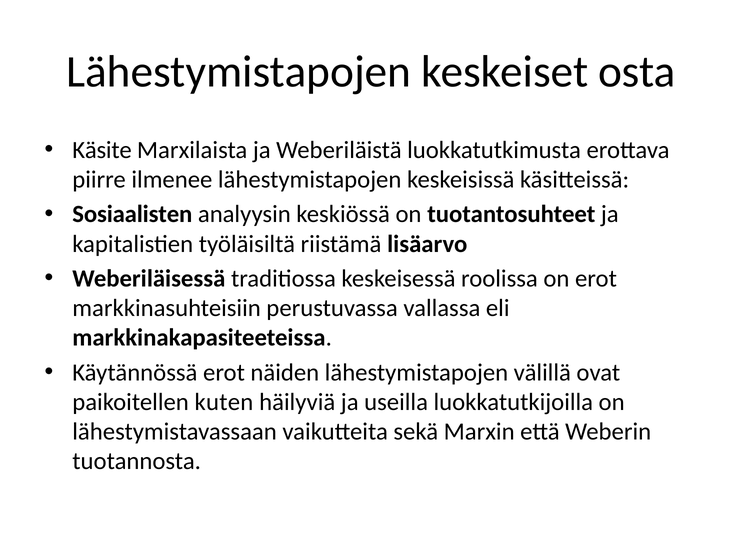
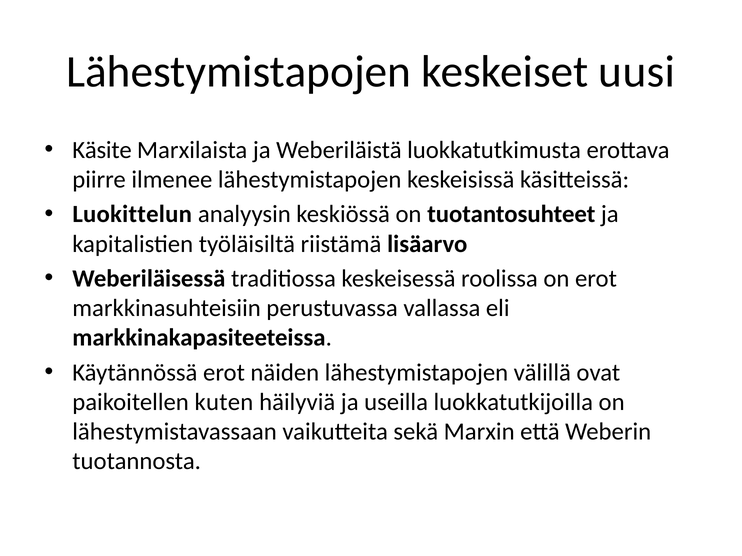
osta: osta -> uusi (637, 72)
Sosiaalisten: Sosiaalisten -> Luokittelun (132, 214)
